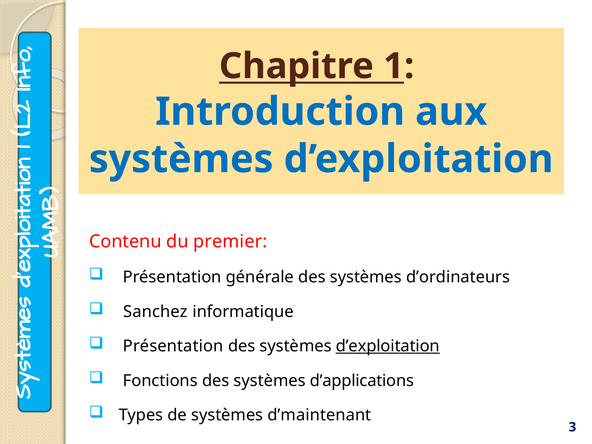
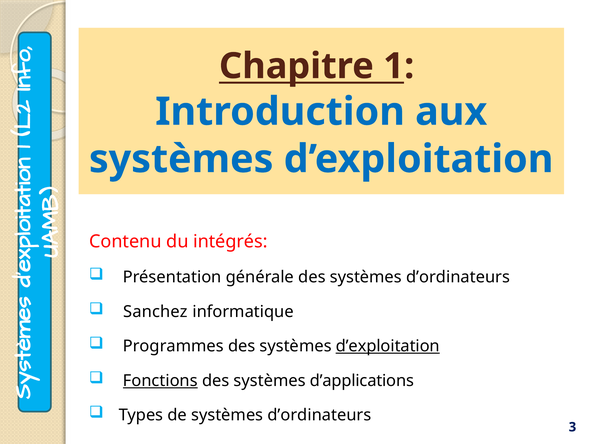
premier: premier -> intégrés (230, 242)
Présentation: Présentation -> Programmes (173, 346)
Fonctions underline: none -> present (160, 381)
de systèmes d’maintenant: d’maintenant -> d’ordinateurs (319, 415)
